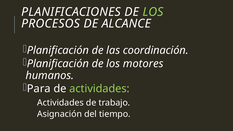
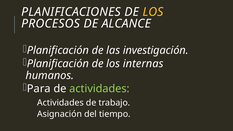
LOS colour: light green -> yellow (153, 12)
coordinación: coordinación -> investigación (156, 50)
motores: motores -> internas (143, 64)
